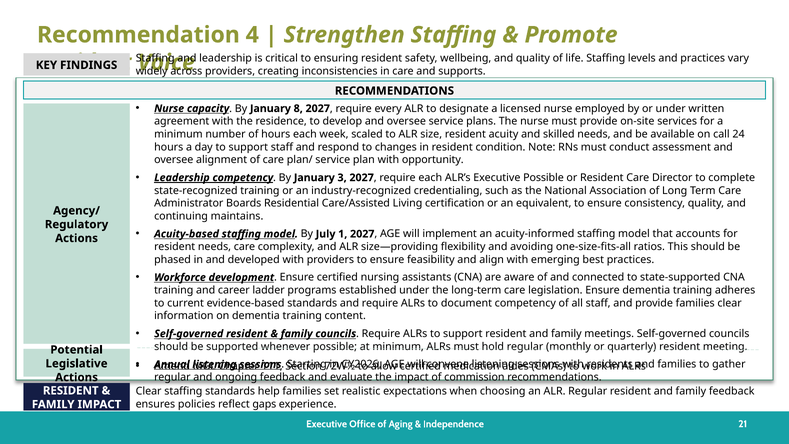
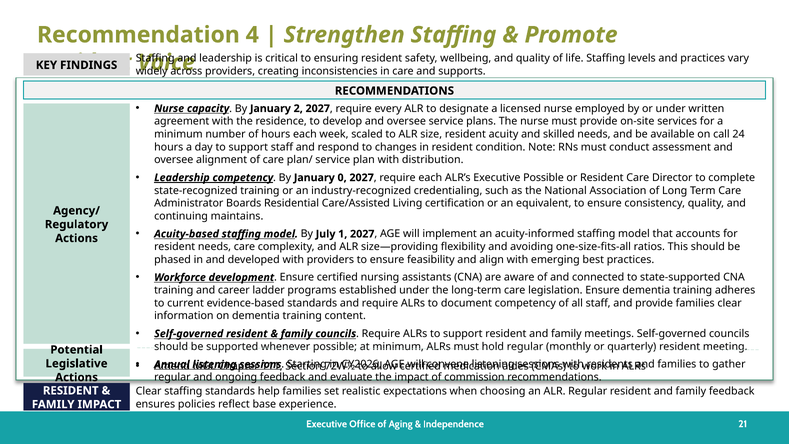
8: 8 -> 2 (298, 108)
opportunity: opportunity -> distribution (433, 160)
3: 3 -> 0 (342, 178)
gaps: gaps -> base (264, 404)
